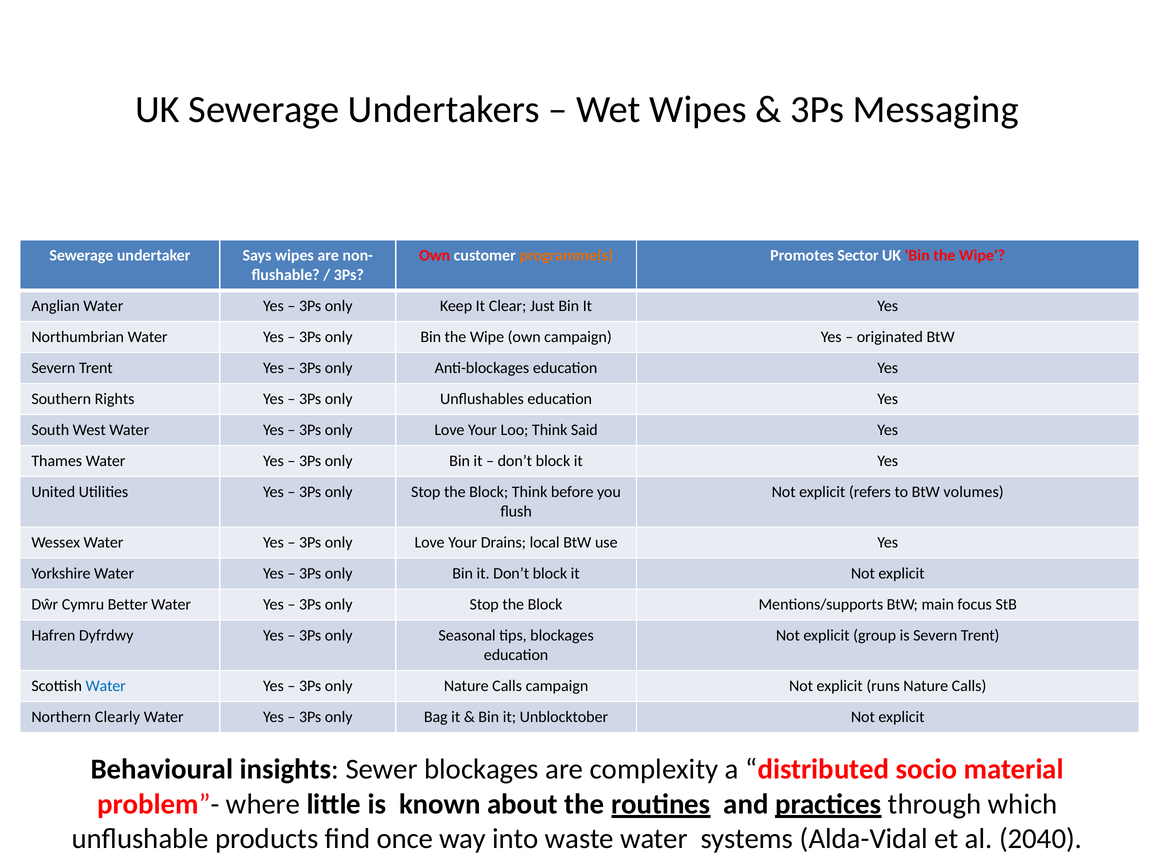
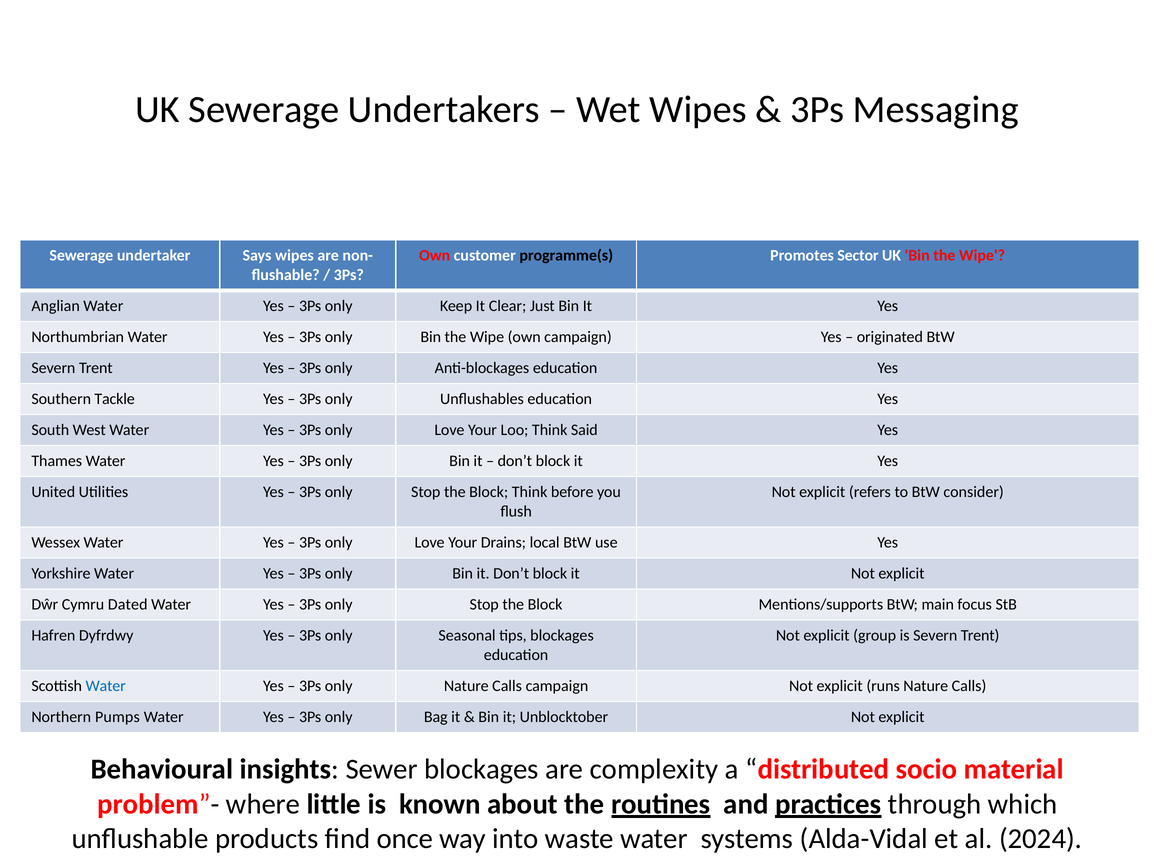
programme(s colour: orange -> black (566, 256)
Rights: Rights -> Tackle (115, 399)
volumes: volumes -> consider (974, 492)
Better: Better -> Dated (128, 605)
Clearly: Clearly -> Pumps (117, 718)
2040: 2040 -> 2024 (1041, 839)
